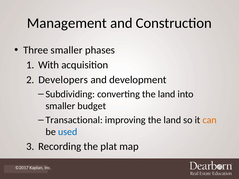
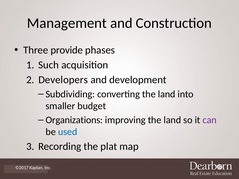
Three smaller: smaller -> provide (67, 50)
With: With -> Such (49, 65)
Transactional: Transactional -> Organizations (74, 120)
can colour: orange -> purple (210, 120)
